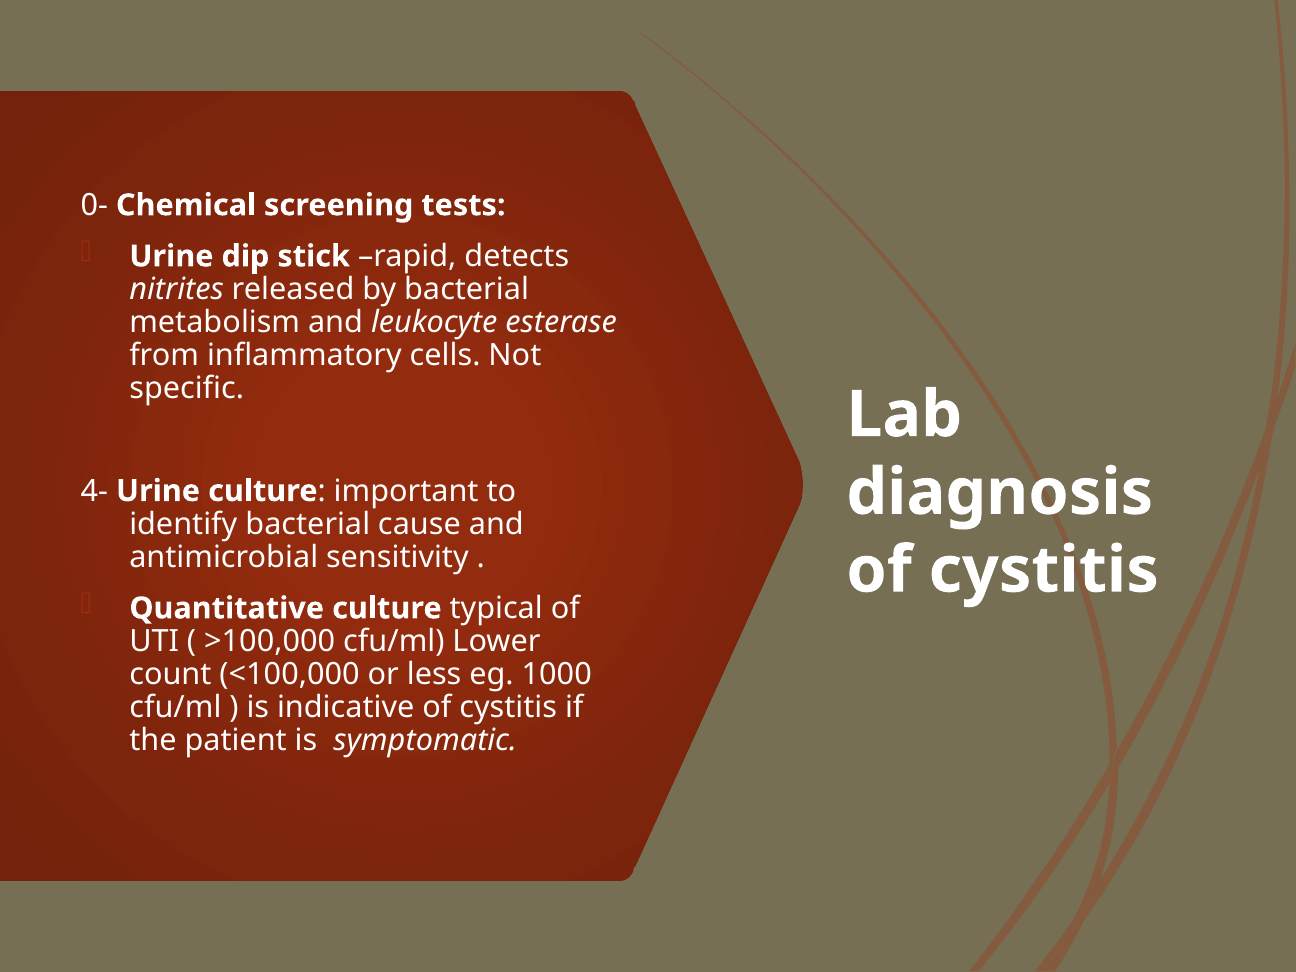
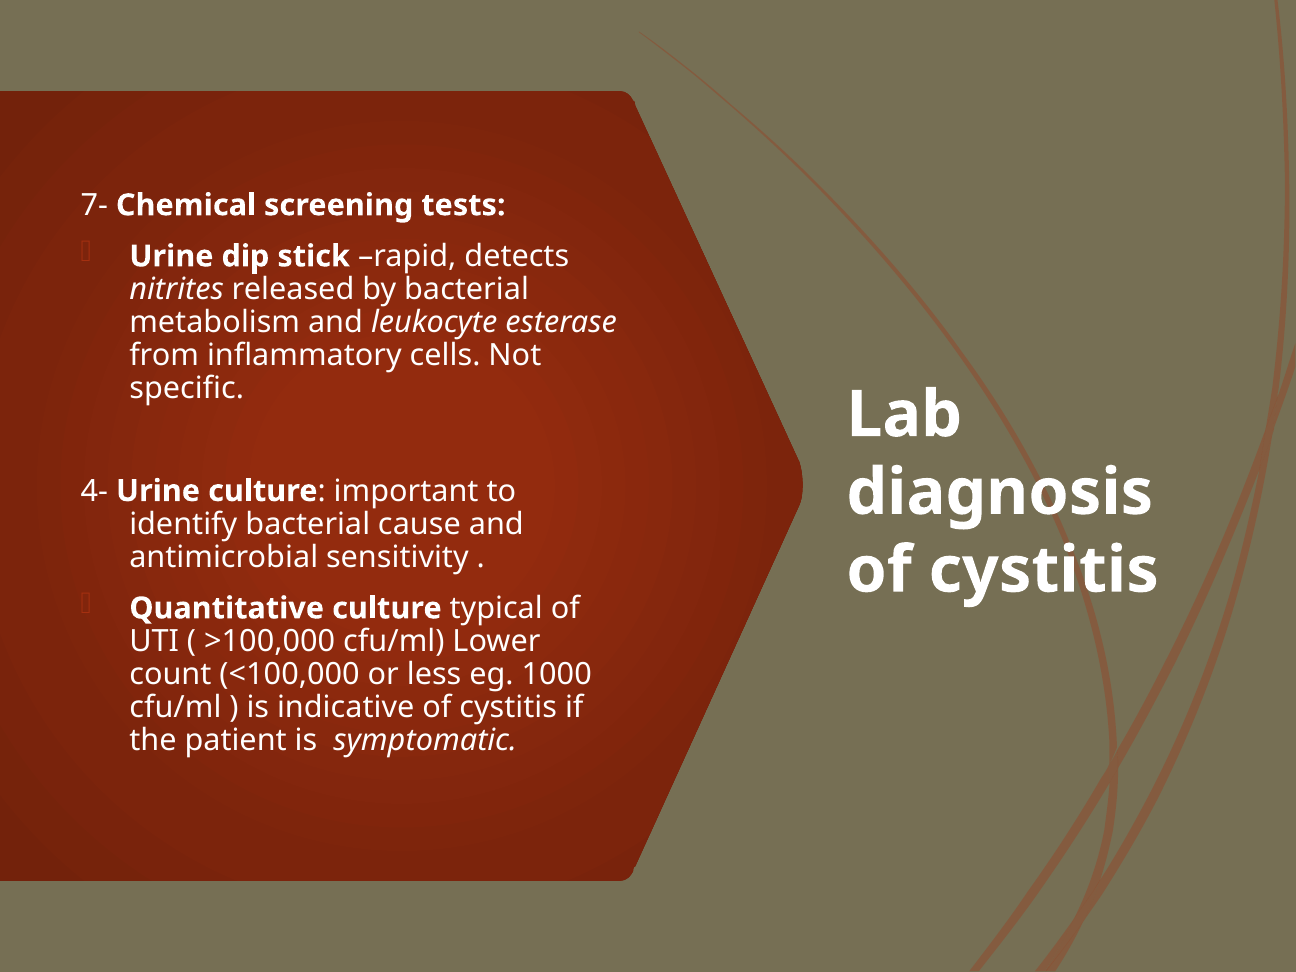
0-: 0- -> 7- (94, 205)
